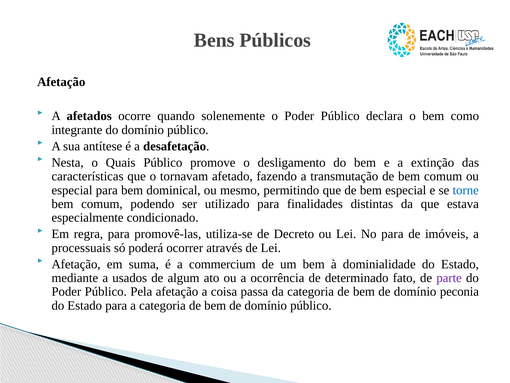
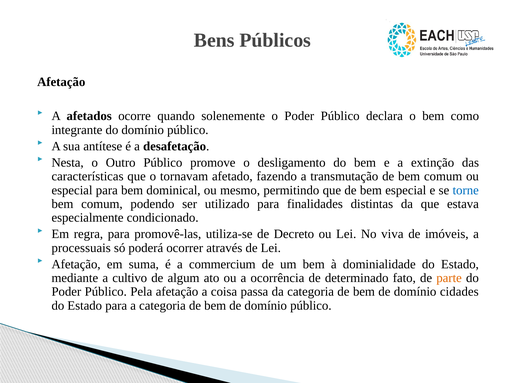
Quais: Quais -> Outro (121, 162)
No para: para -> viva (392, 234)
usados: usados -> cultivo (130, 278)
parte colour: purple -> orange (449, 278)
peconia: peconia -> cidades (459, 291)
